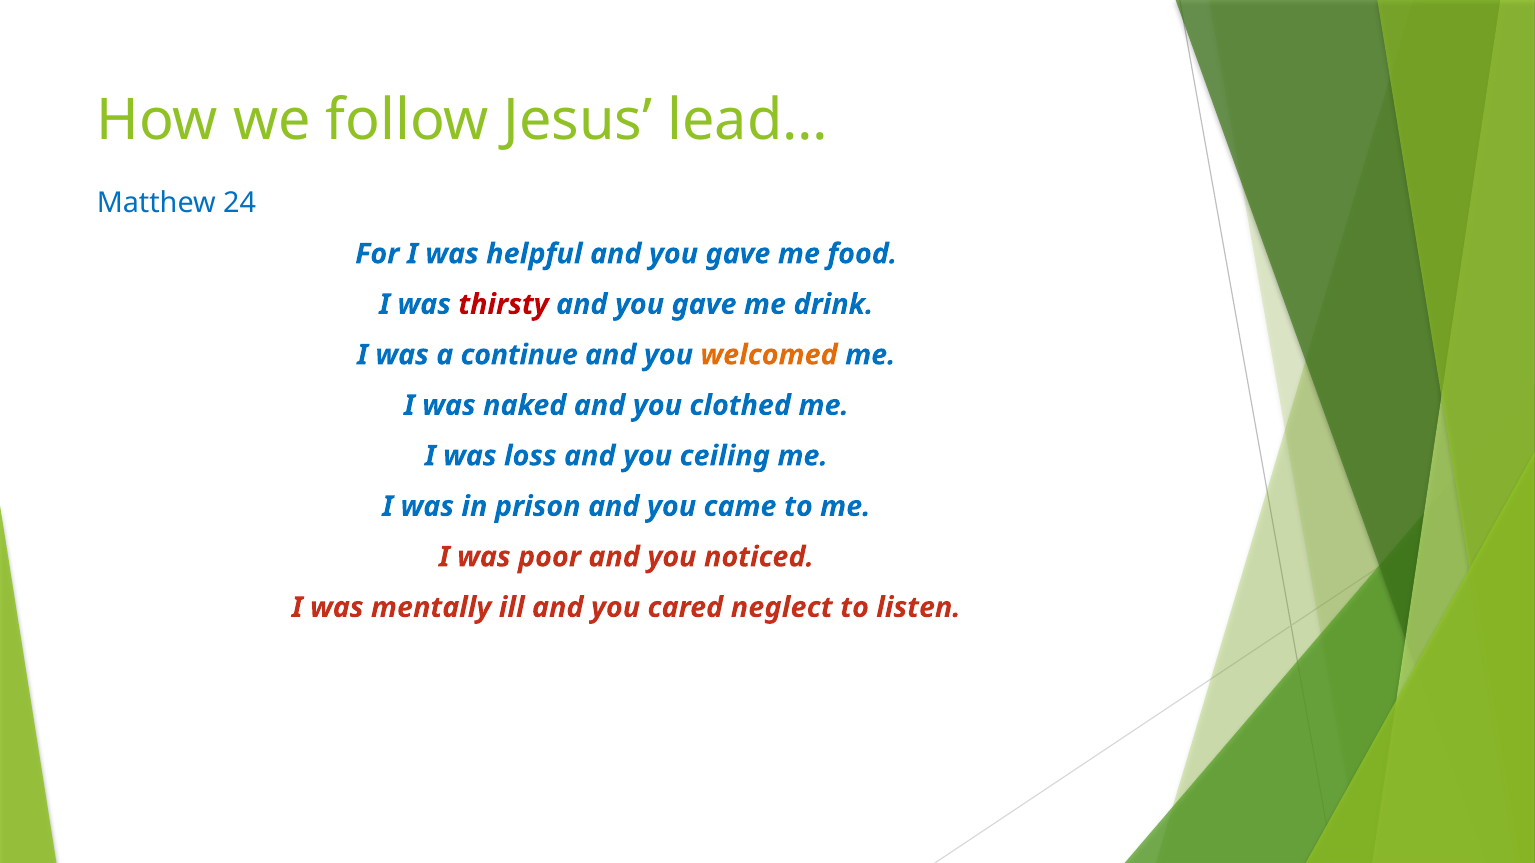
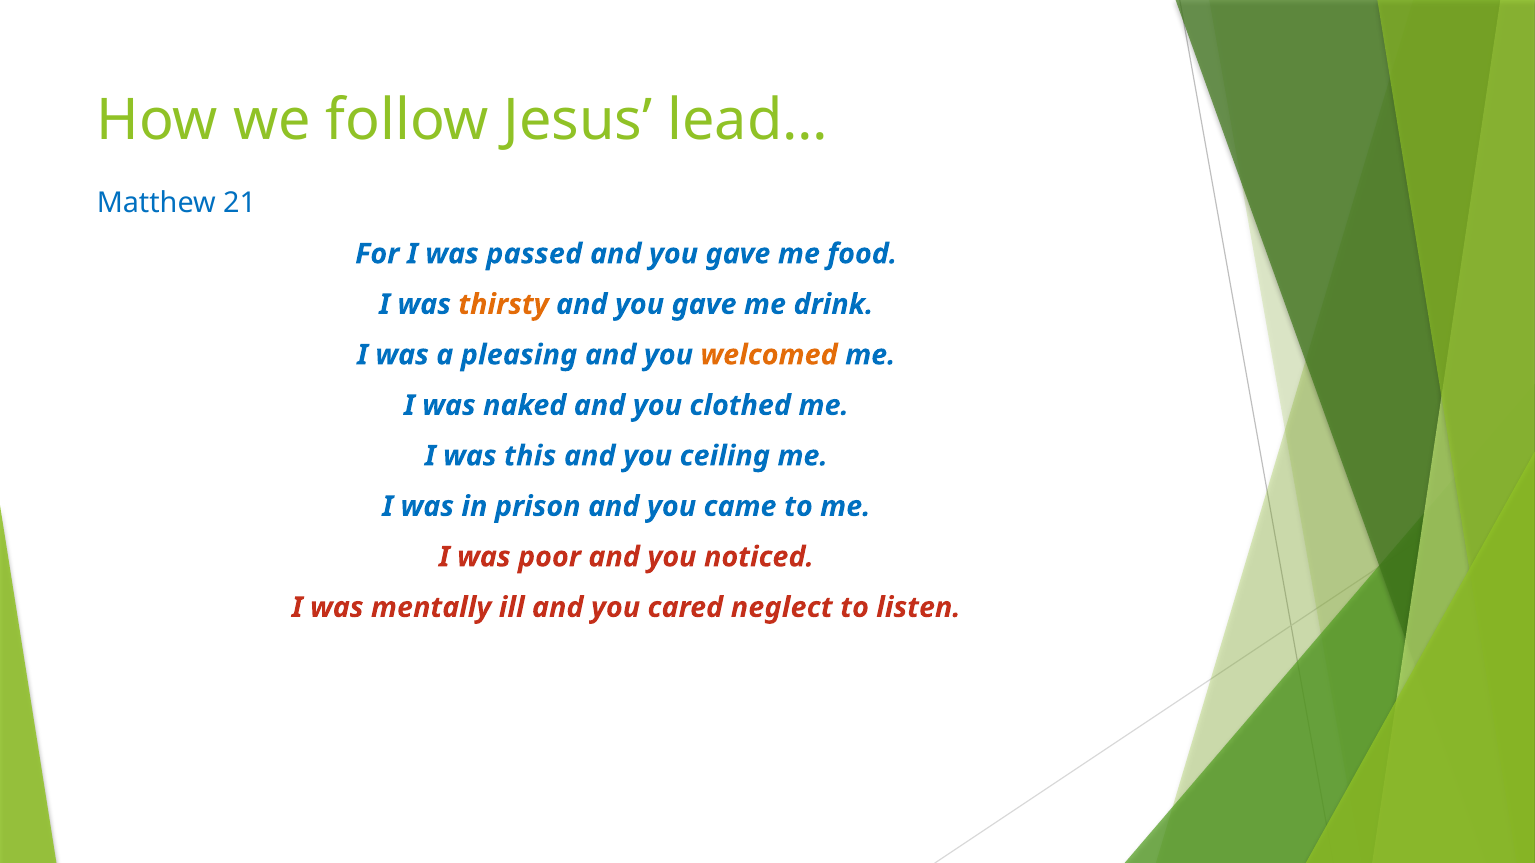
24: 24 -> 21 (240, 203)
helpful: helpful -> passed (534, 254)
thirsty colour: red -> orange (503, 305)
continue: continue -> pleasing (519, 355)
loss: loss -> this (530, 456)
